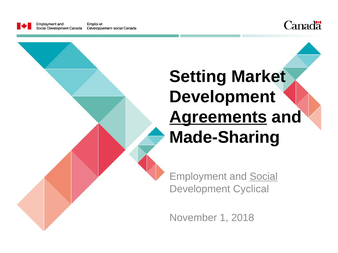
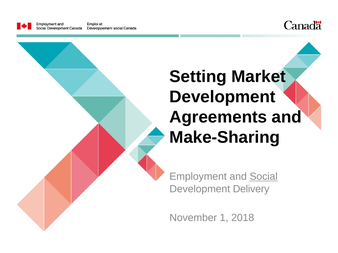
Agreements underline: present -> none (218, 117)
Made-Sharing: Made-Sharing -> Make-Sharing (225, 138)
Cyclical: Cyclical -> Delivery (251, 189)
